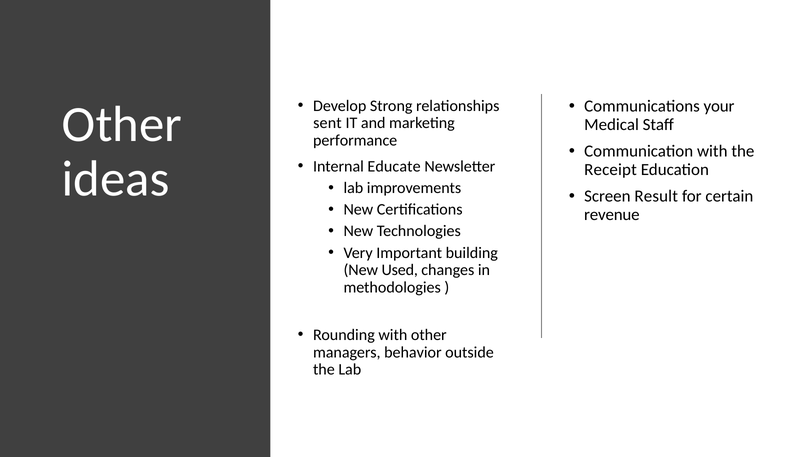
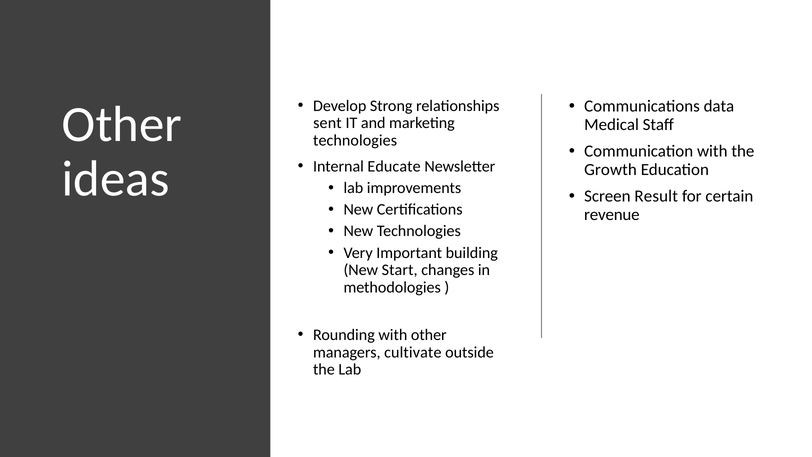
your: your -> data (719, 106)
performance: performance -> technologies (355, 140)
Receipt: Receipt -> Growth (611, 170)
Used: Used -> Start (400, 270)
behavior: behavior -> cultivate (413, 352)
